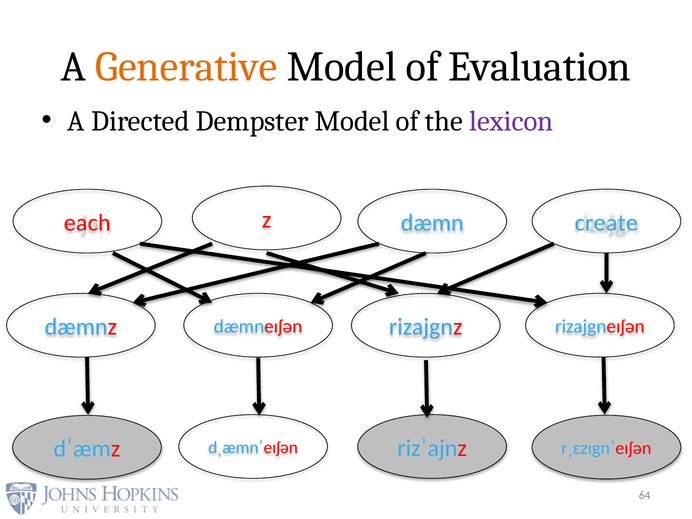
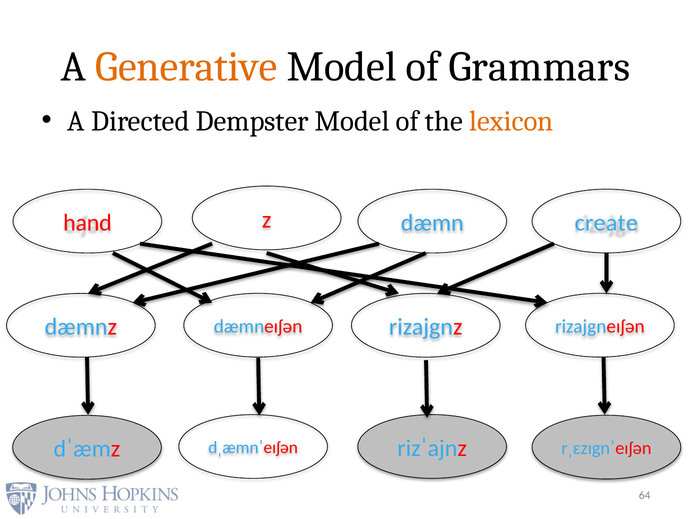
Evaluation: Evaluation -> Grammars (540, 67)
lexicon colour: purple -> orange (511, 121)
each: each -> hand (87, 223)
